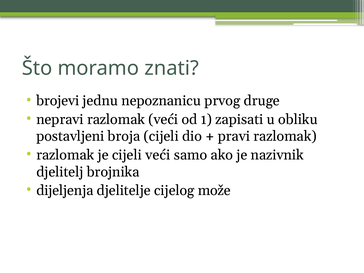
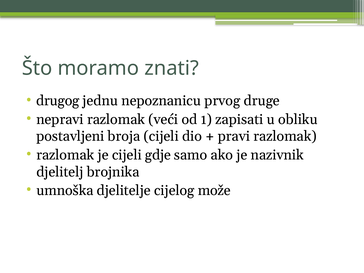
brojevi: brojevi -> drugog (58, 101)
cijeli veći: veći -> gdje (158, 155)
dijeljenja: dijeljenja -> umnoška (65, 190)
